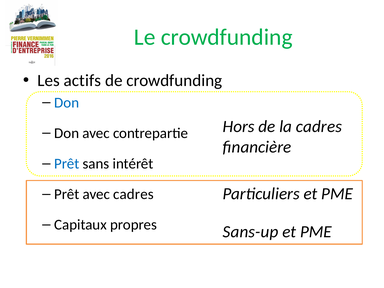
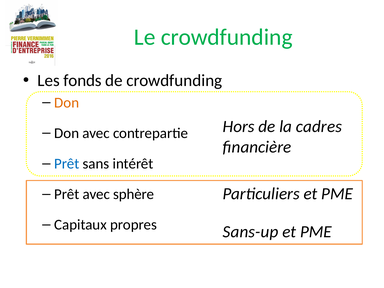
actifs: actifs -> fonds (82, 81)
Don colour: blue -> orange (67, 103)
avec cadres: cadres -> sphère (134, 194)
